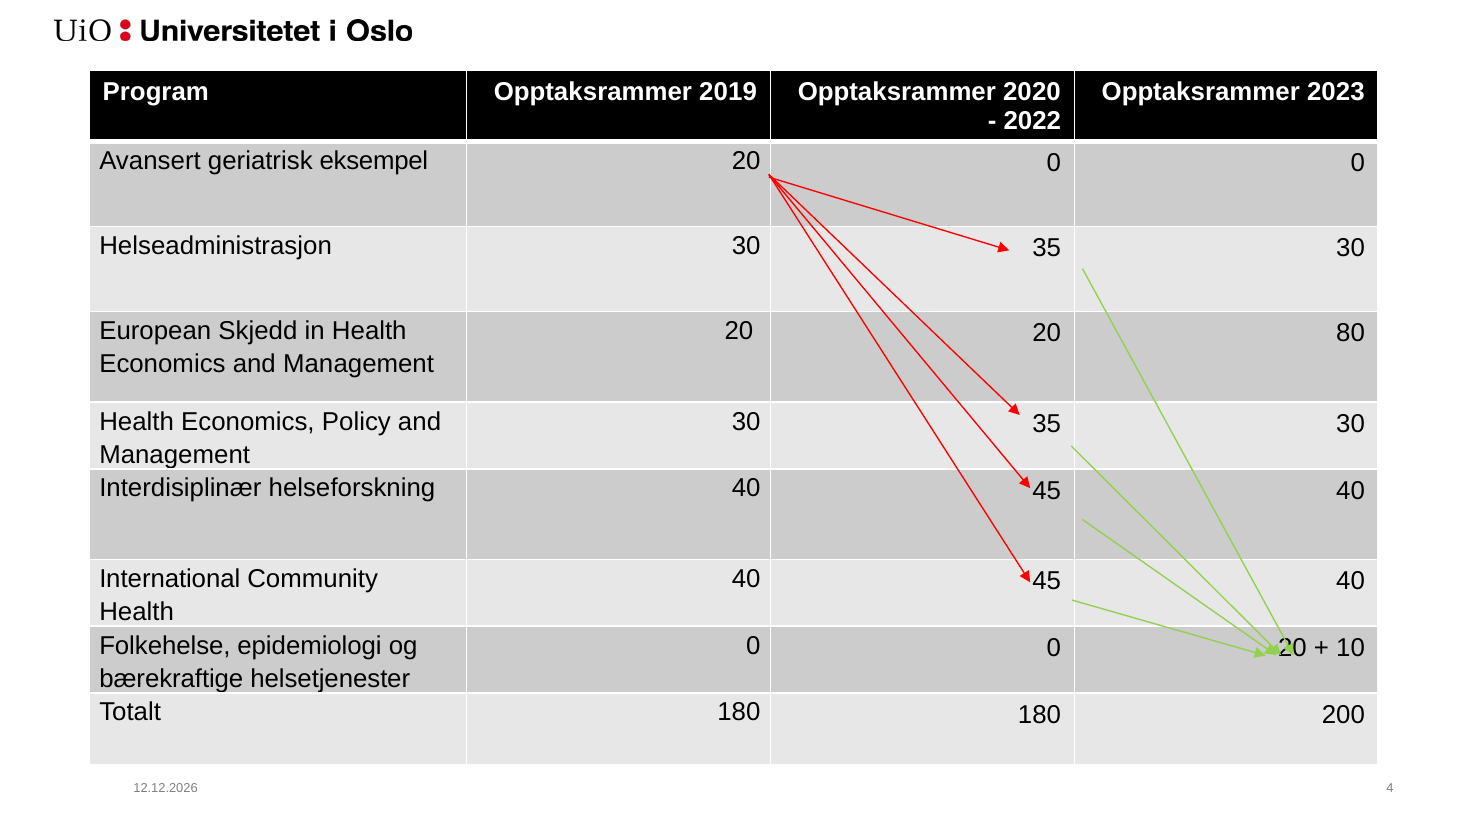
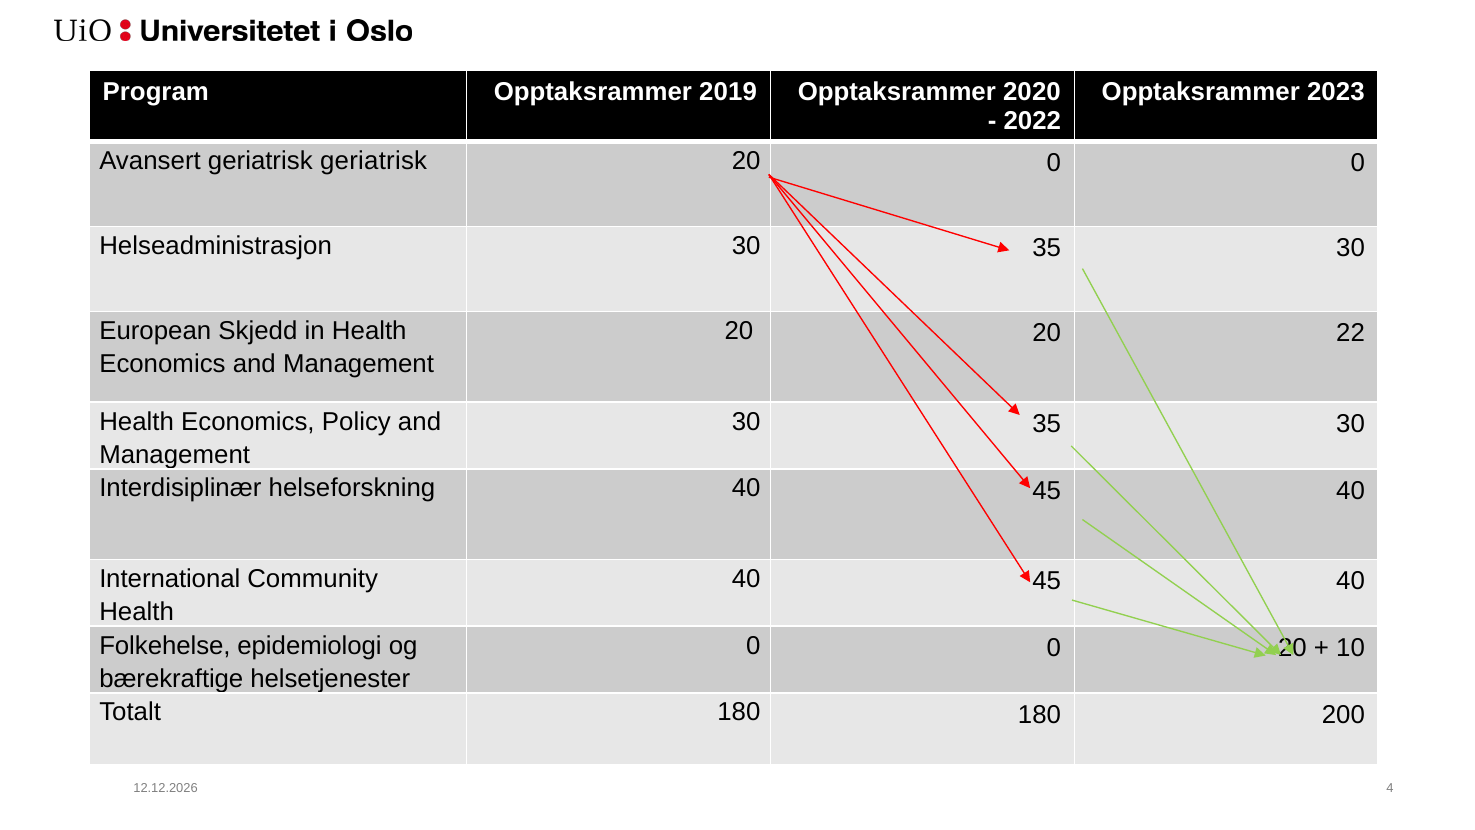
geriatrisk eksempel: eksempel -> geriatrisk (374, 161)
80: 80 -> 22 (1351, 333)
